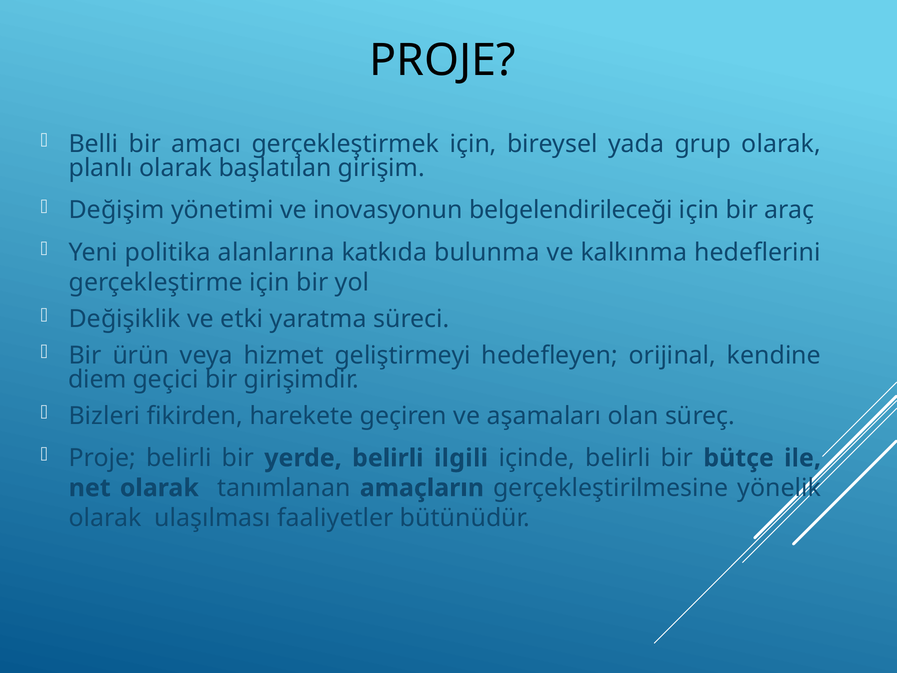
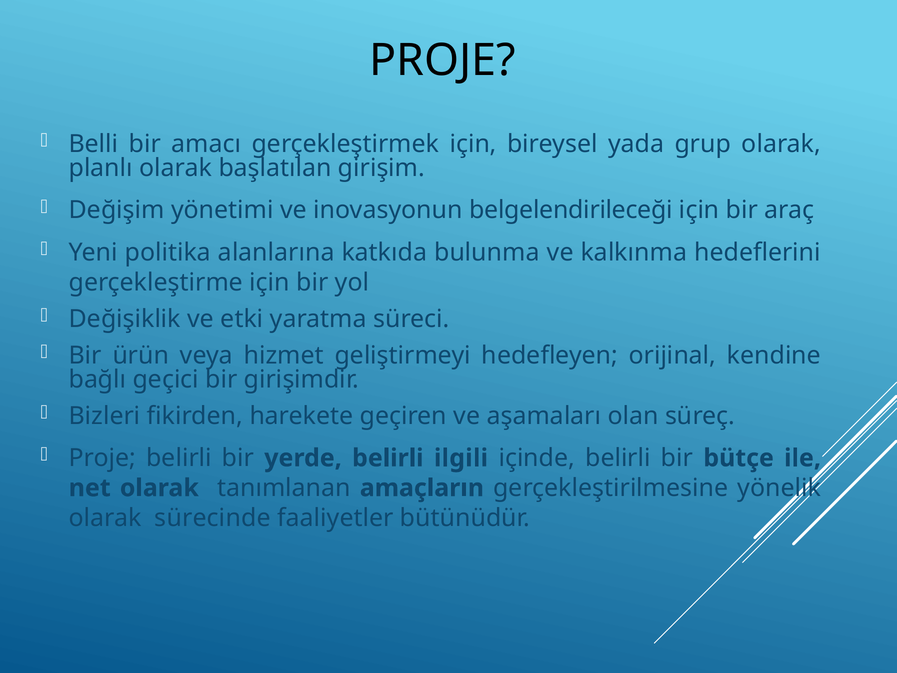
diem: diem -> bağlı (97, 379)
ulaşılması: ulaşılması -> sürecinde (213, 518)
